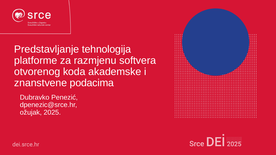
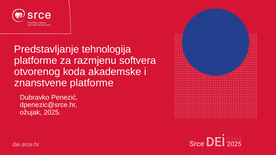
znanstvene podacima: podacima -> platforme (92, 83)
